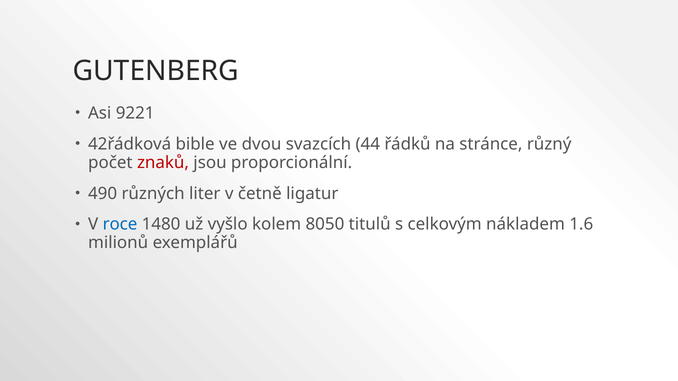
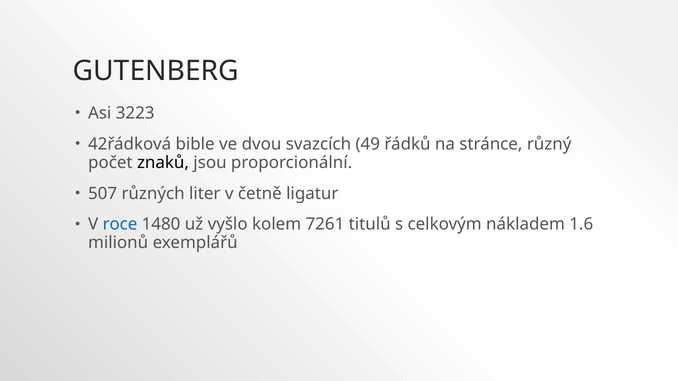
9221: 9221 -> 3223 (135, 113)
44: 44 -> 49 (368, 144)
znaků colour: red -> black (163, 163)
490: 490 -> 507 (103, 194)
8050: 8050 -> 7261 (325, 225)
